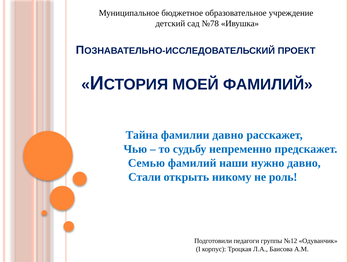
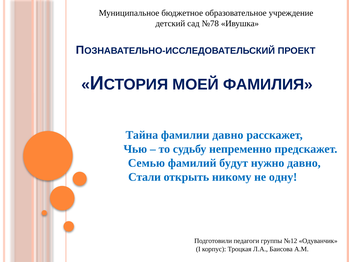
МОЕЙ ФАМИЛИЙ: ФАМИЛИЙ -> ФАМИЛИЯ (268, 84)
наши: наши -> будут (234, 163)
роль: роль -> одну (283, 177)
